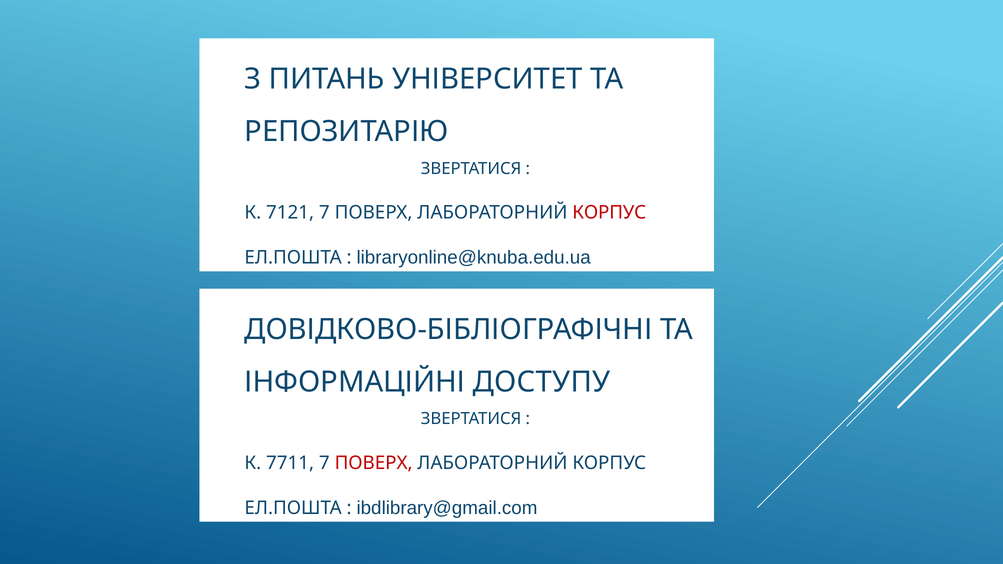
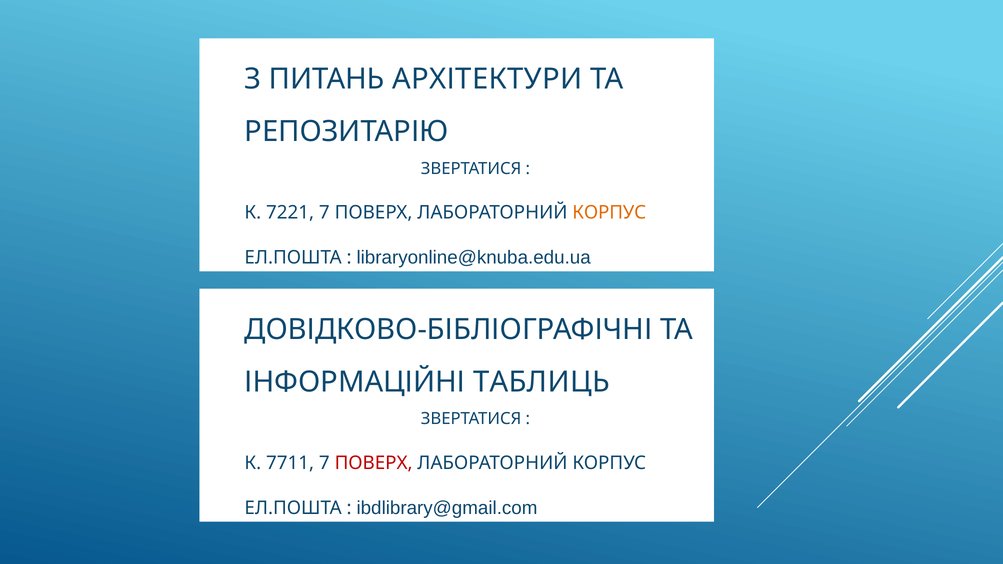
УНІВЕРСИТЕТ: УНІВЕРСИТЕТ -> АРХІТЕКТУРИ (487, 79)
7121: 7121 -> 7221 (290, 213)
КОРПУС colour: red -> orange (609, 213)
ДОСТУПУ: ДОСТУПУ -> ТАБЛИЦЬ (541, 382)
